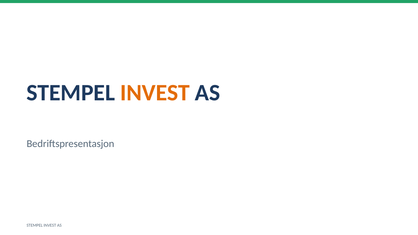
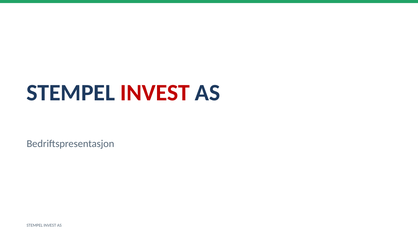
INVEST colour: orange -> red (155, 93)
